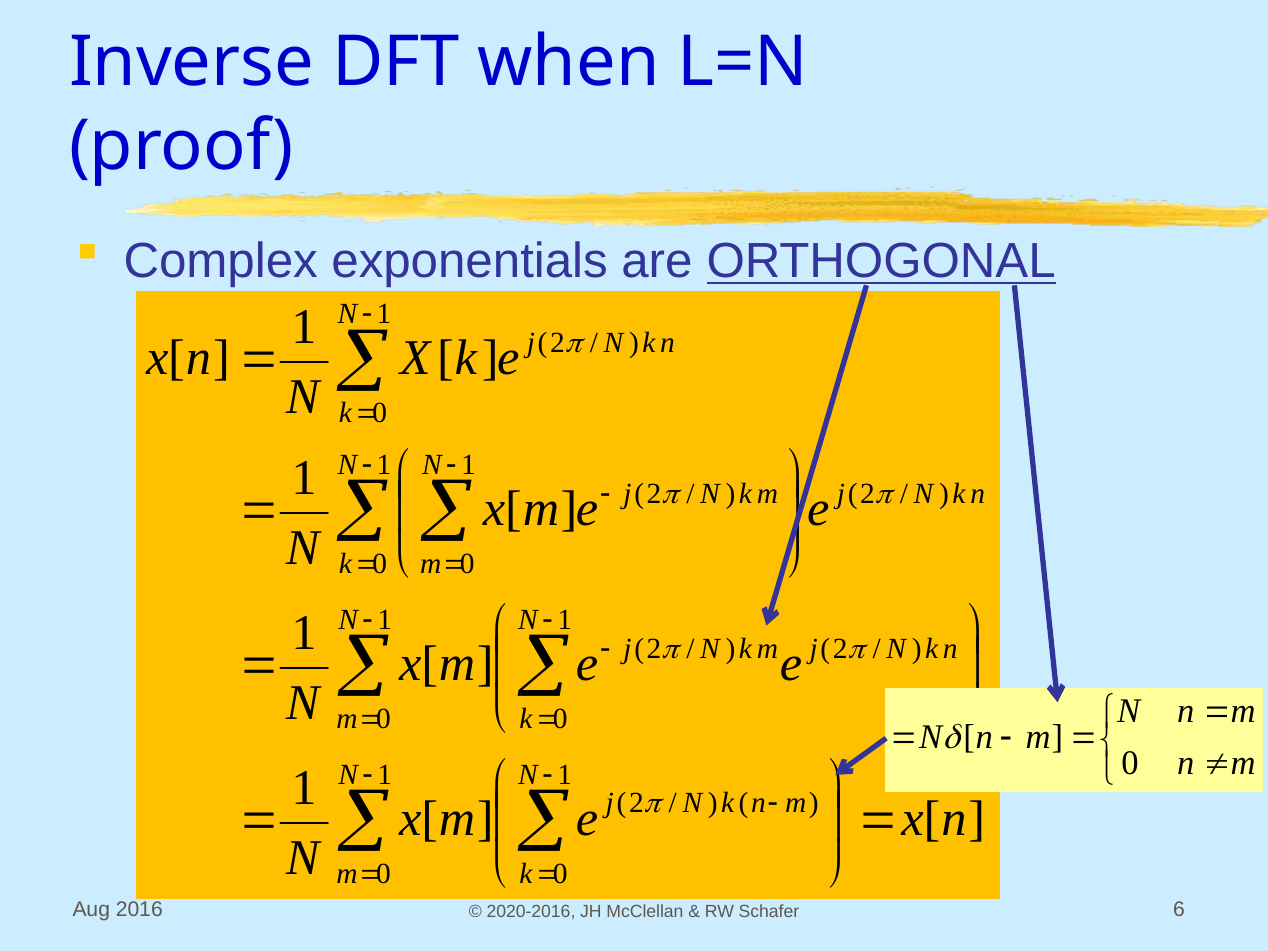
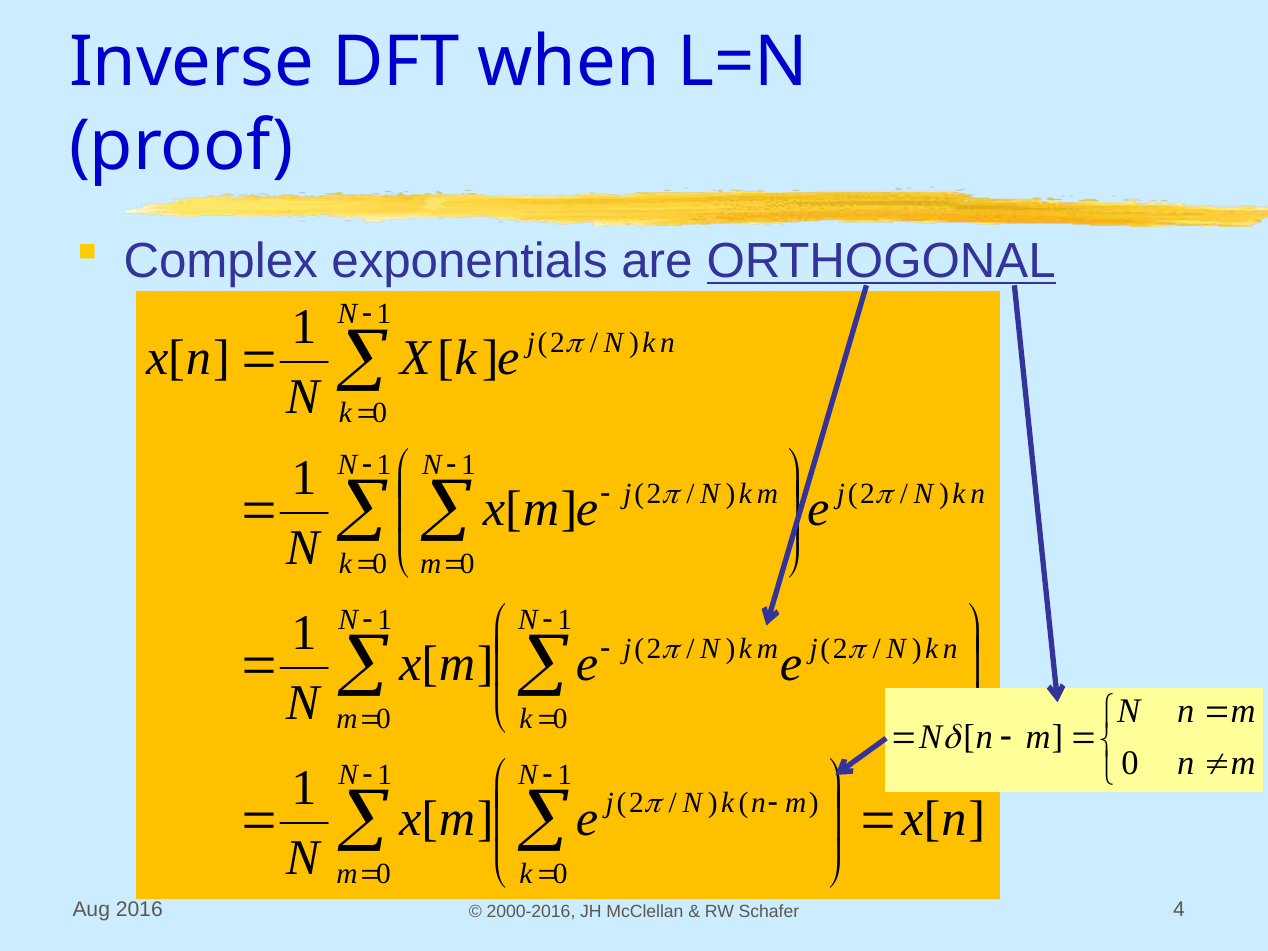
2020-2016: 2020-2016 -> 2000-2016 (531, 911)
6: 6 -> 4 (1179, 910)
